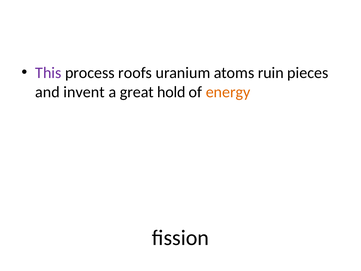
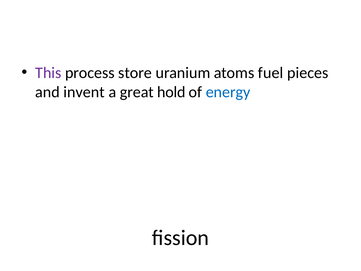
roofs: roofs -> store (135, 73)
ruin: ruin -> fuel (271, 73)
energy colour: orange -> blue (228, 92)
